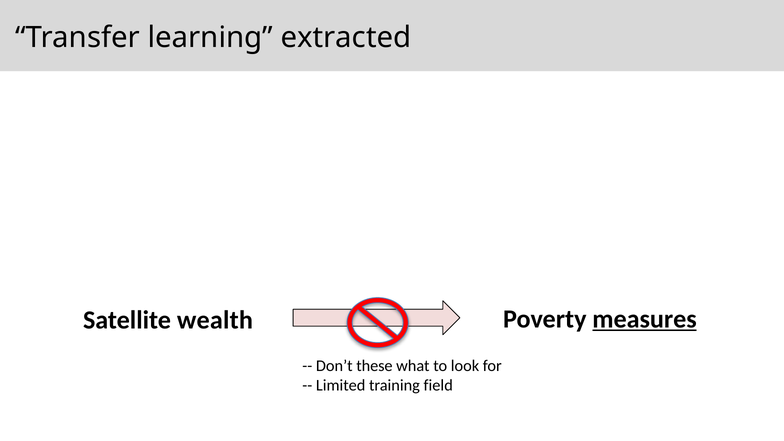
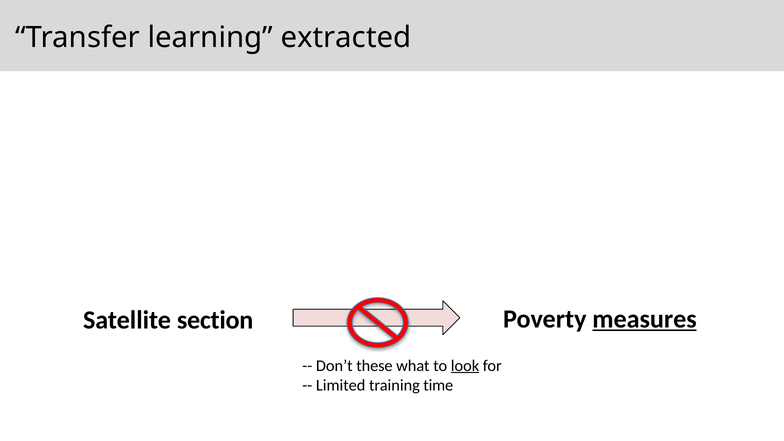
wealth: wealth -> section (215, 320)
look underline: none -> present (465, 366)
field: field -> time (438, 385)
